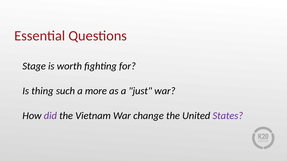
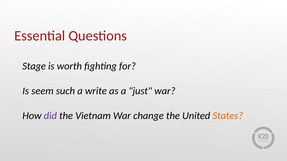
thing: thing -> seem (42, 91)
more: more -> write (96, 91)
States colour: purple -> orange (228, 116)
